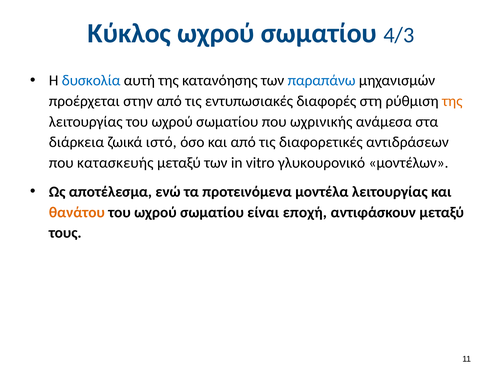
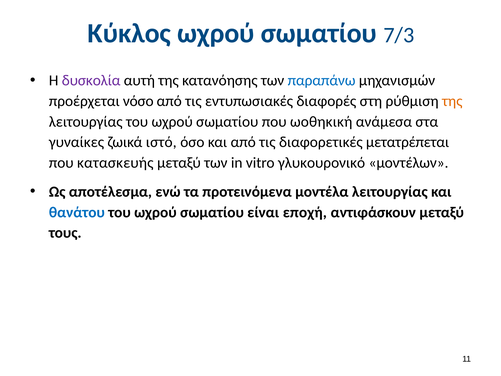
4/3: 4/3 -> 7/3 (399, 35)
δυσκολία colour: blue -> purple (91, 81)
στην: στην -> νόσο (138, 101)
ωχρινικής: ωχρινικής -> ωοθηκική (321, 122)
διάρκεια: διάρκεια -> γυναίκες (76, 142)
αντιδράσεων: αντιδράσεων -> μετατρέπεται (408, 142)
θανάτου colour: orange -> blue (77, 212)
